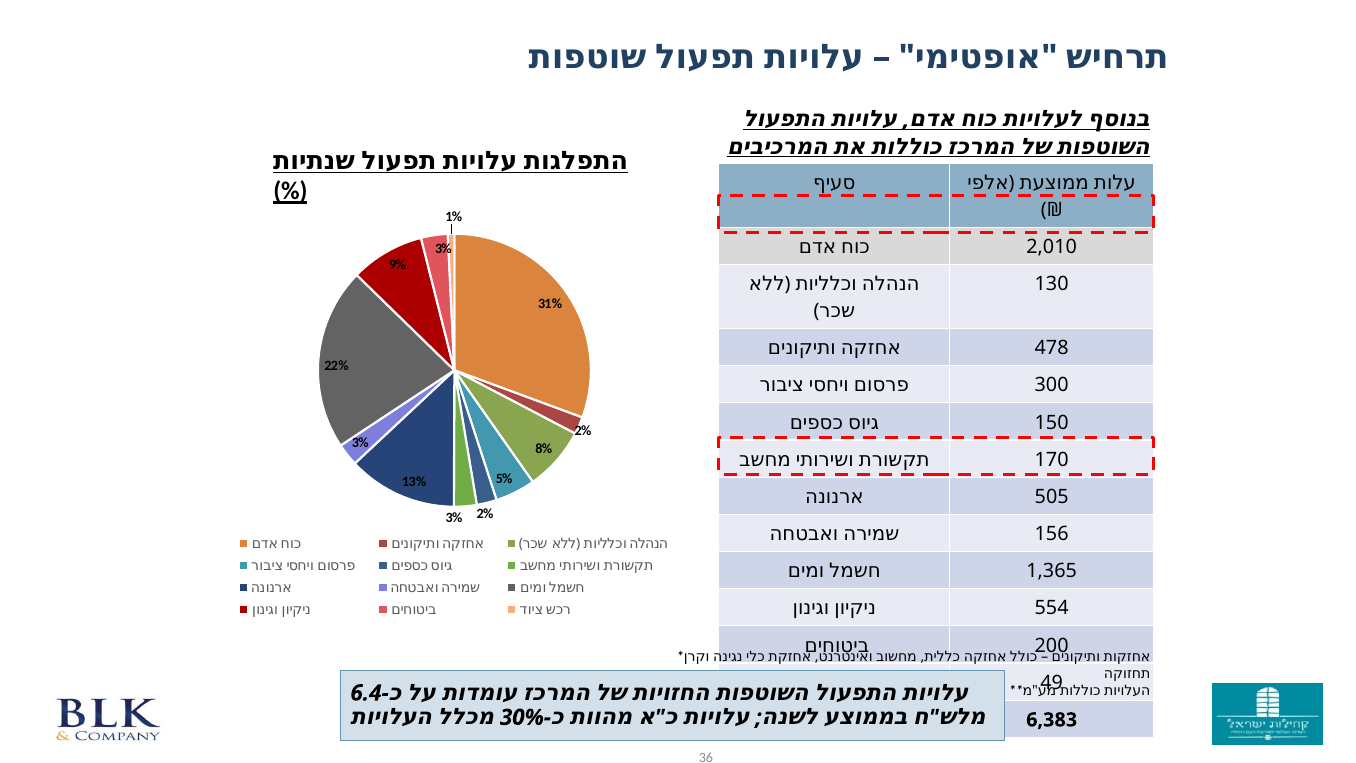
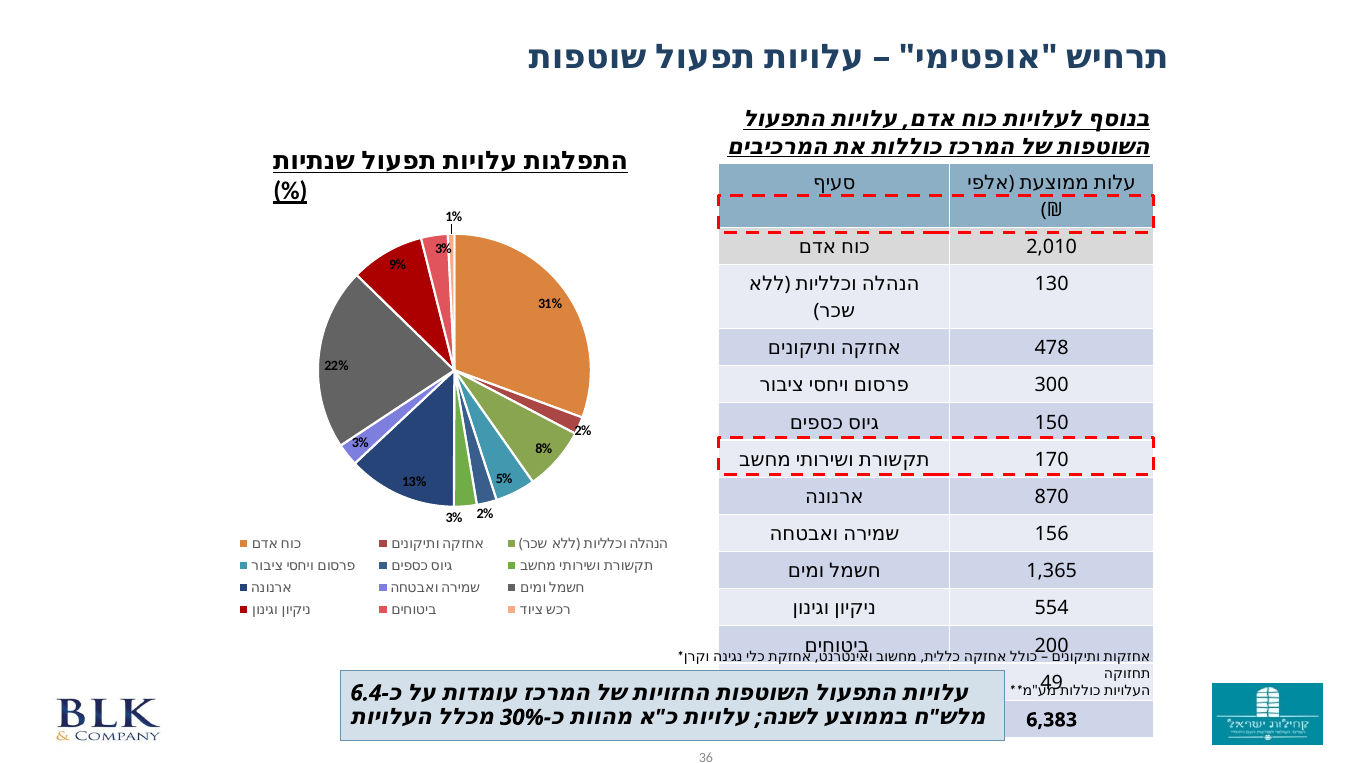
505: 505 -> 870 (1052, 497)
